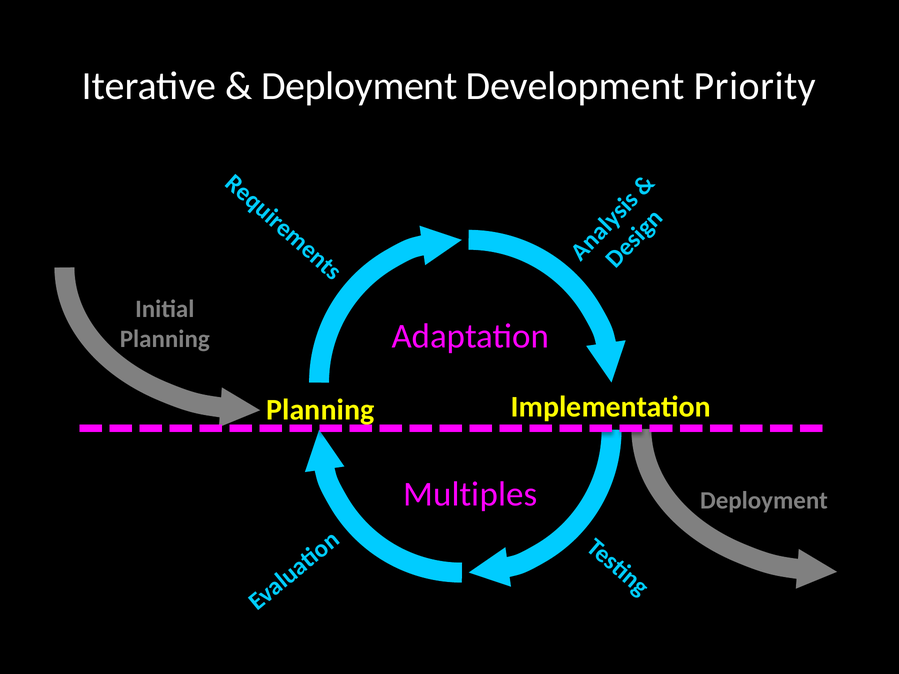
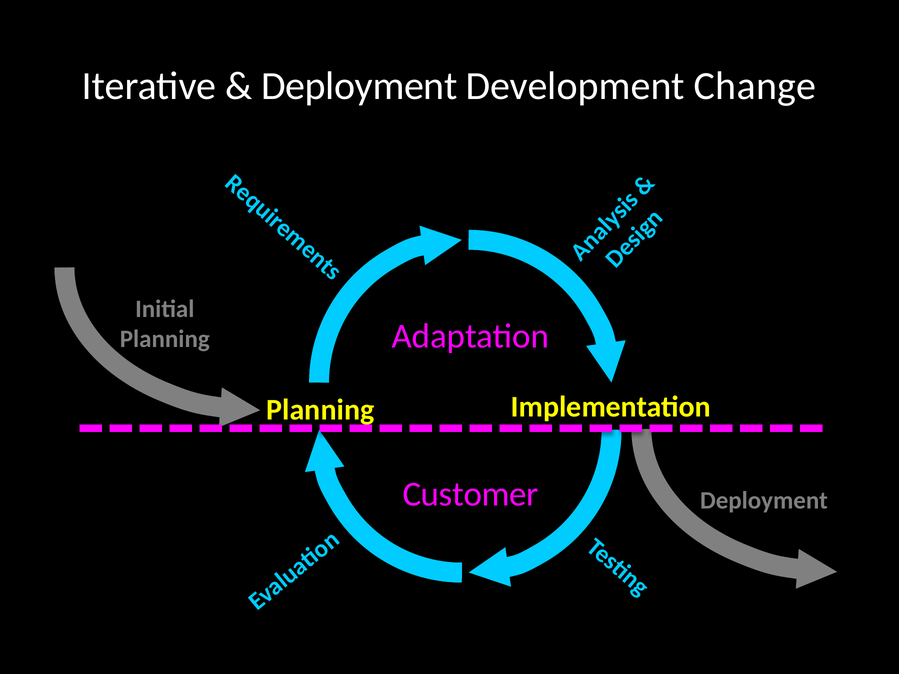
Priority: Priority -> Change (755, 86)
Multiples: Multiples -> Customer (470, 494)
